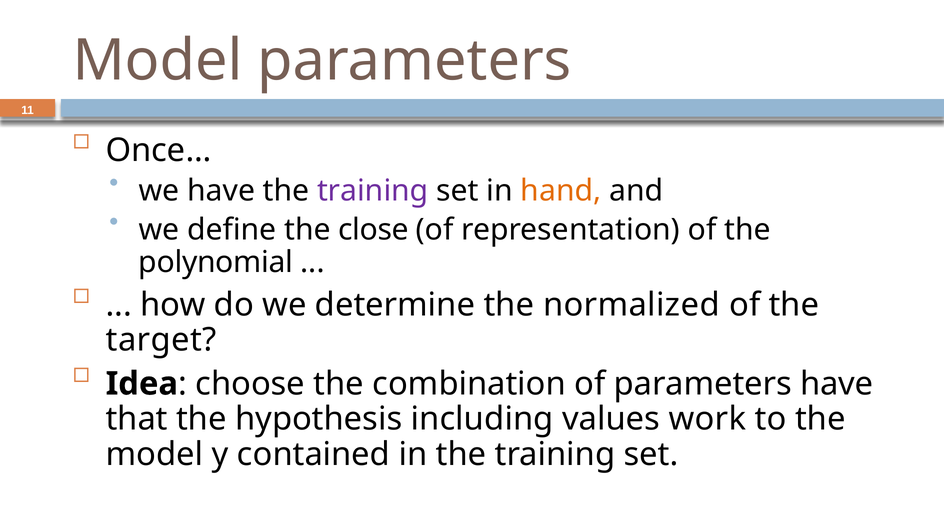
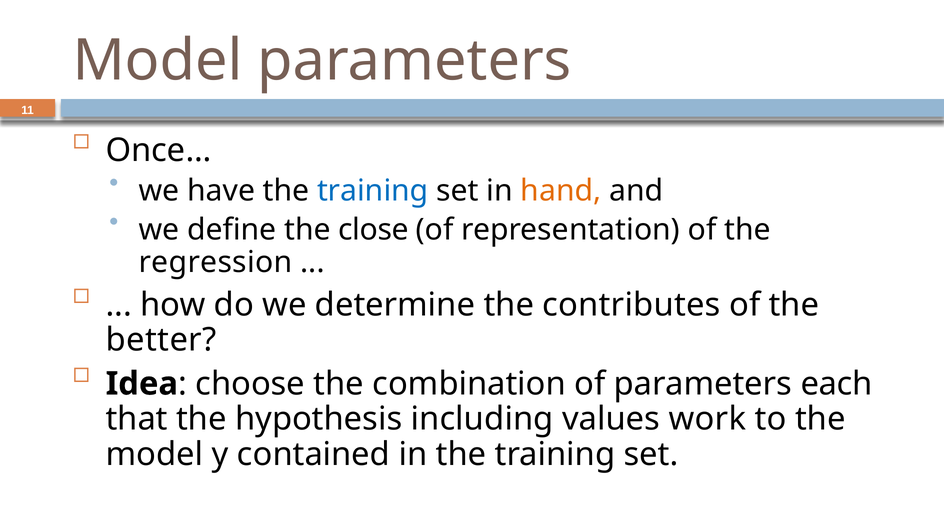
training colour: purple -> blue (373, 191)
polynomial: polynomial -> regression (215, 262)
normalized: normalized -> contributes (631, 305)
target: target -> better (161, 340)
parameters have: have -> each (837, 384)
